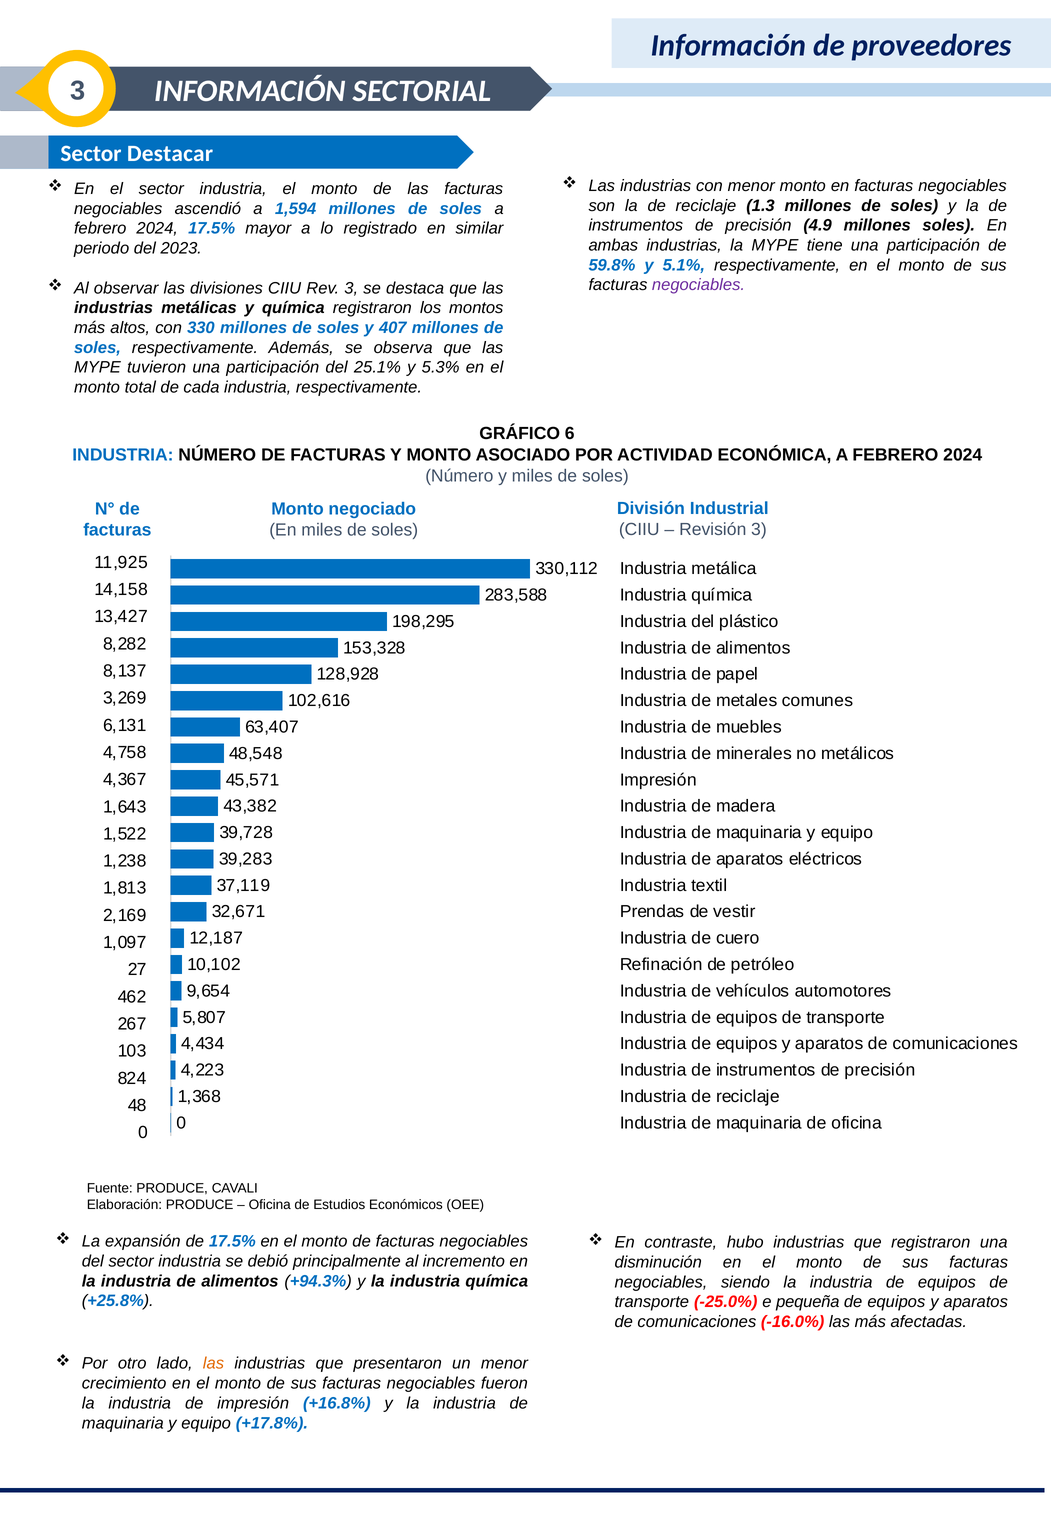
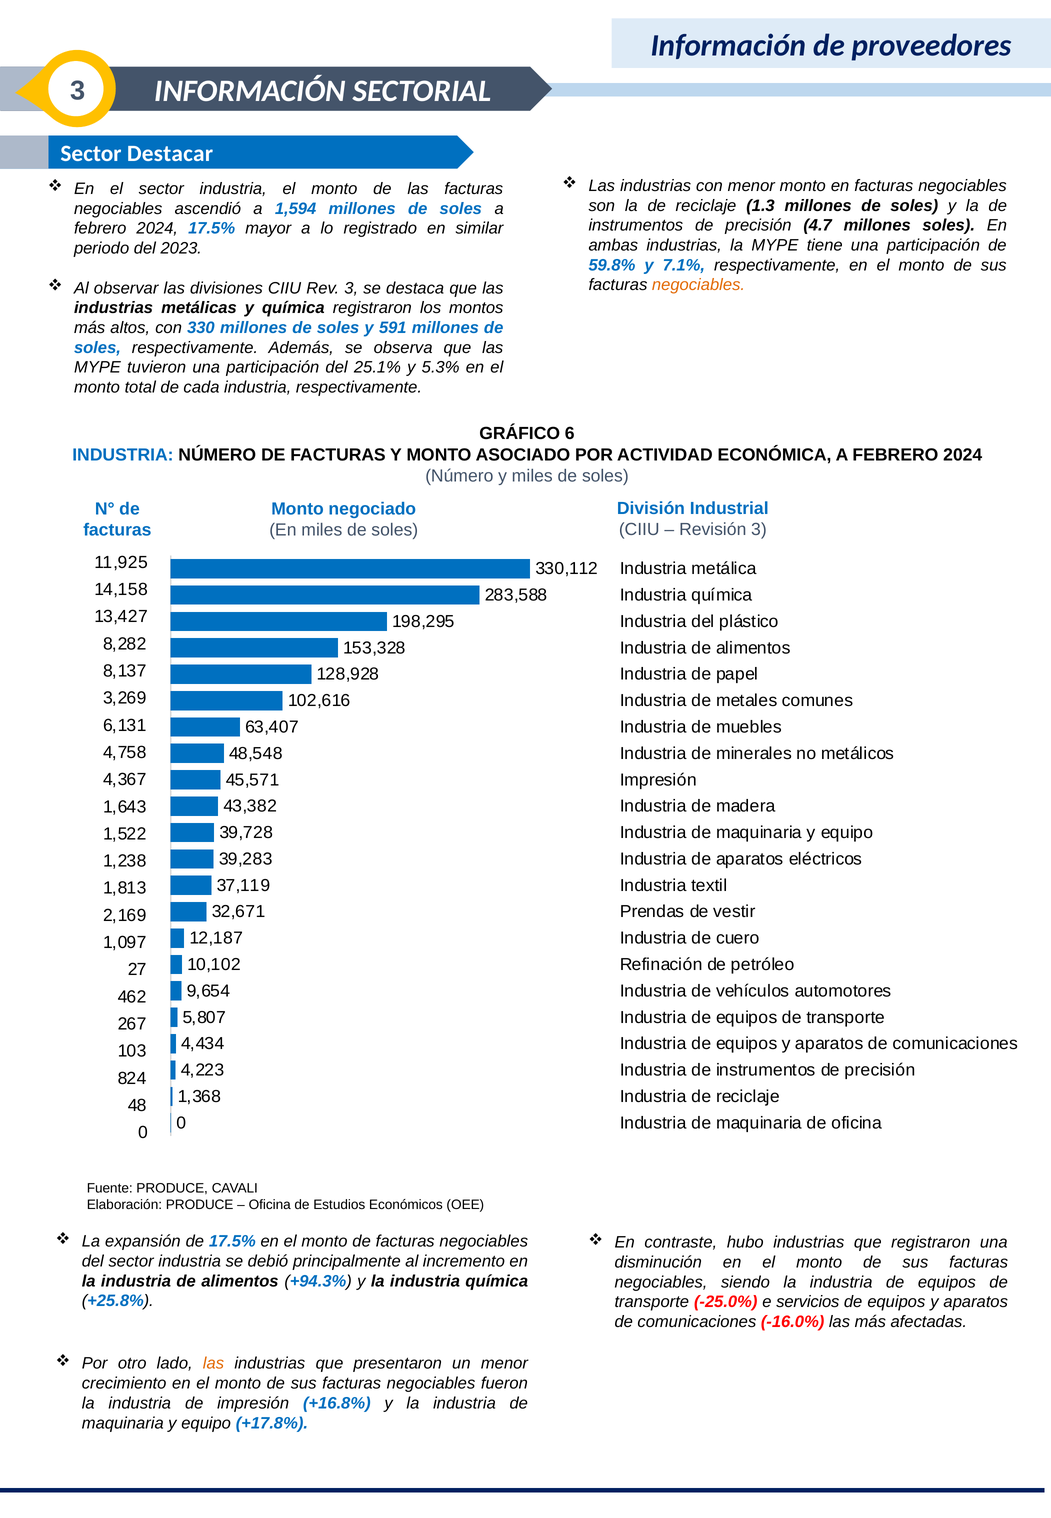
4.9: 4.9 -> 4.7 (818, 225)
5.1%: 5.1% -> 7.1% (684, 265)
negociables colour: purple -> orange (698, 285)
407: 407 -> 591 (393, 328)
pequeña: pequeña -> servicios (808, 1302)
